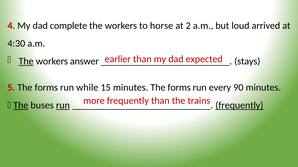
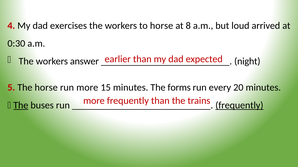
complete: complete -> exercises (68, 26)
2: 2 -> 8 (188, 26)
4:30: 4:30 -> 0:30 (16, 44)
The underline: present -> none (26, 61)
stays: stays -> night (247, 61)
5 The forms: forms -> horse (46, 88)
run while: while -> more (87, 88)
90: 90 -> 20 (238, 88)
run underline: present -> none (63, 106)
